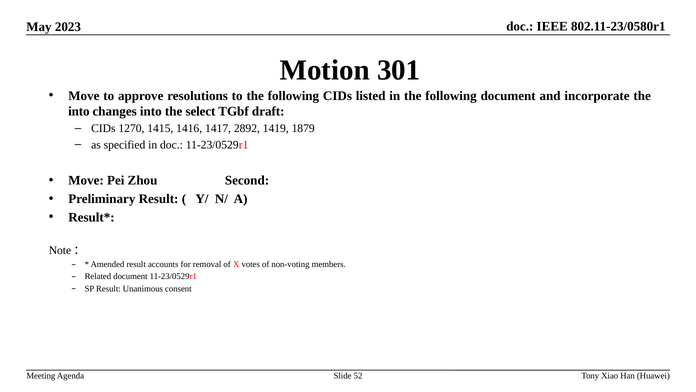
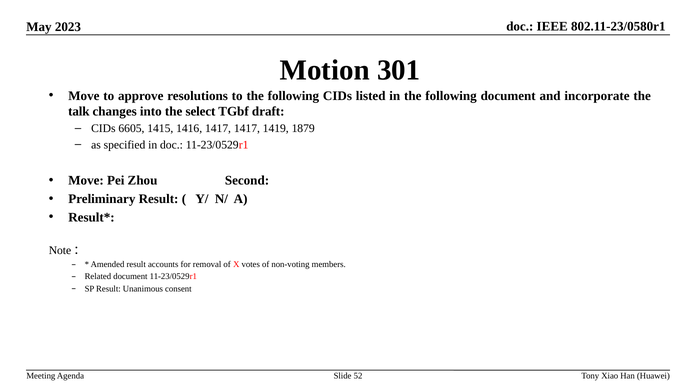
into: into -> talk (79, 111)
1270: 1270 -> 6605 (131, 128)
1417 2892: 2892 -> 1417 (247, 128)
